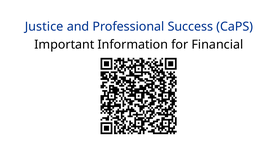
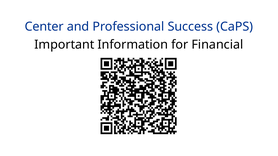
Justice: Justice -> Center (44, 27)
